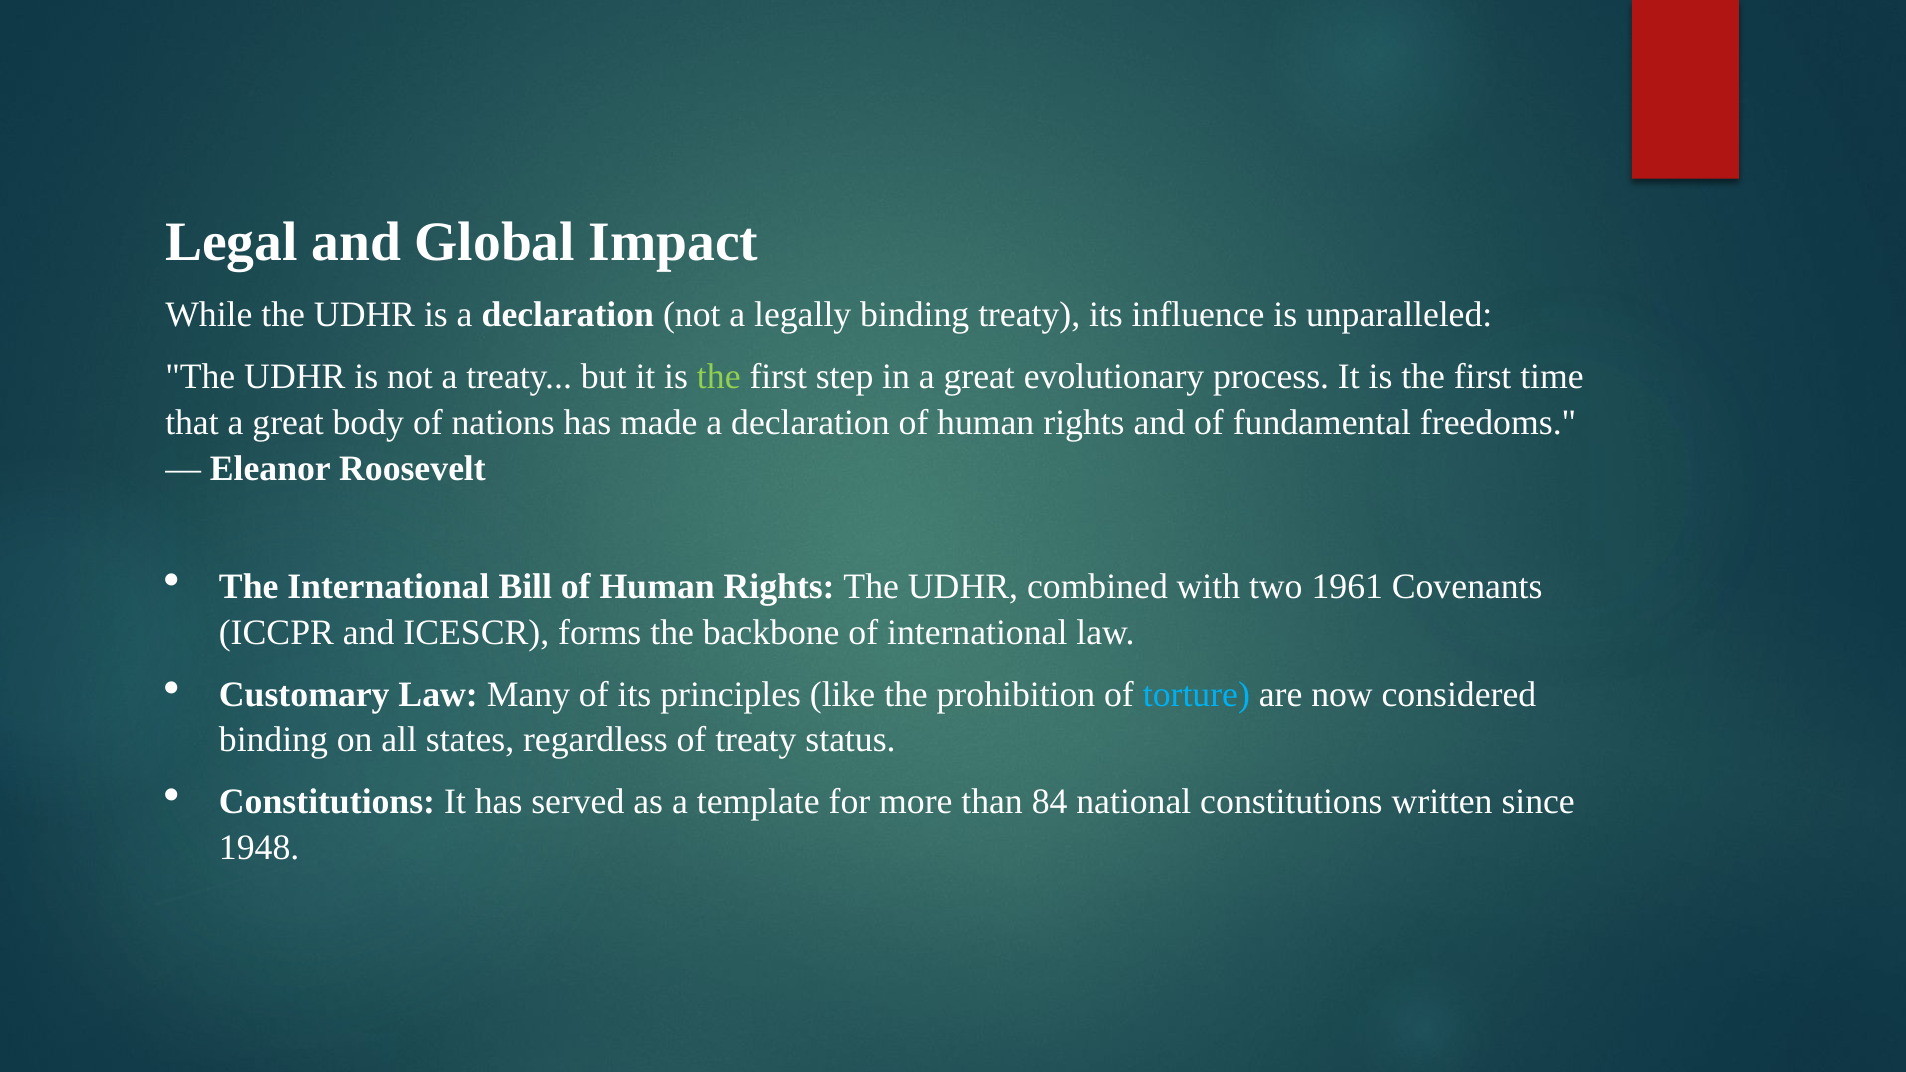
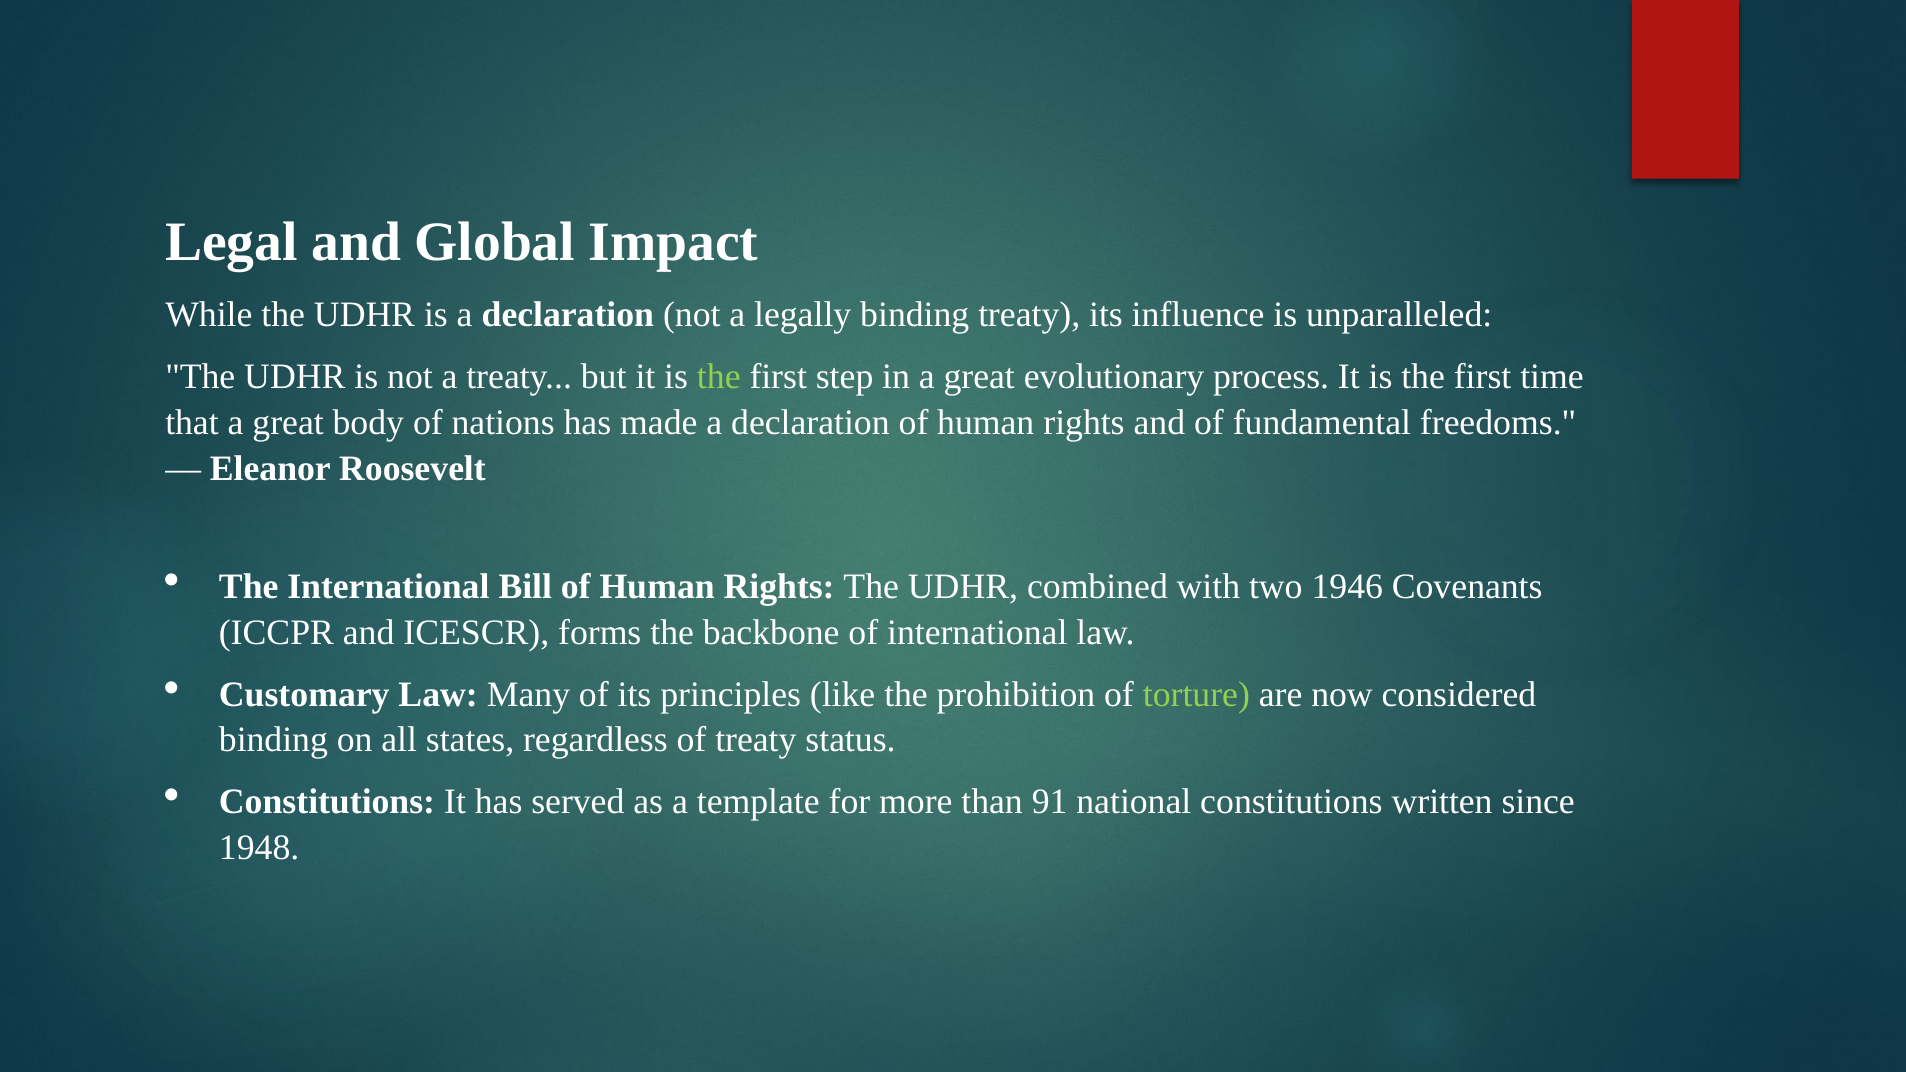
1961: 1961 -> 1946 (1347, 587)
torture colour: light blue -> light green (1196, 694)
84: 84 -> 91 (1050, 802)
